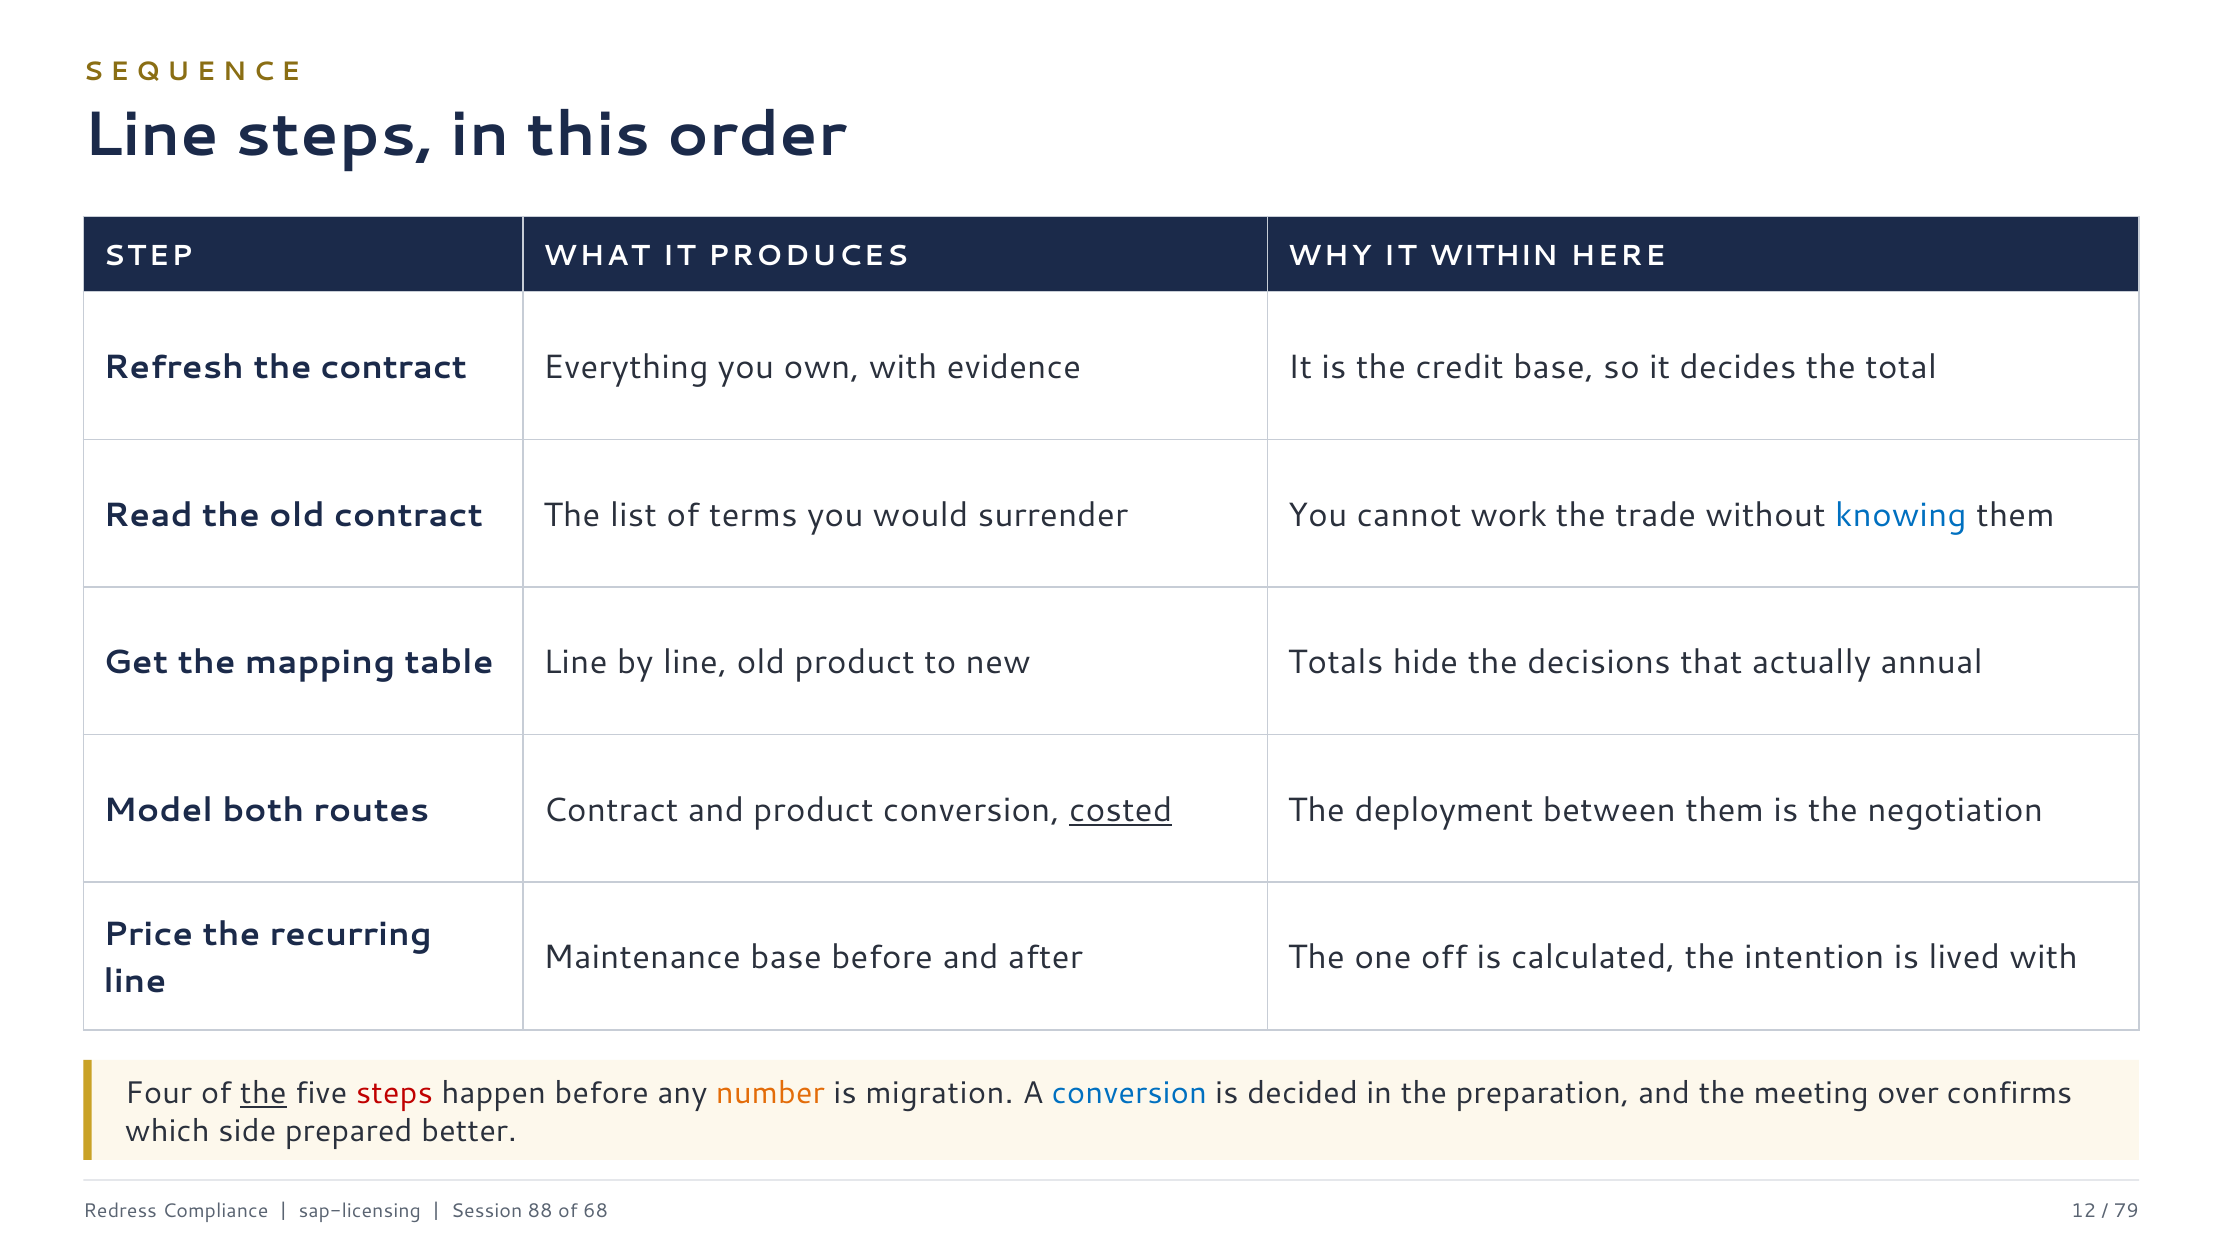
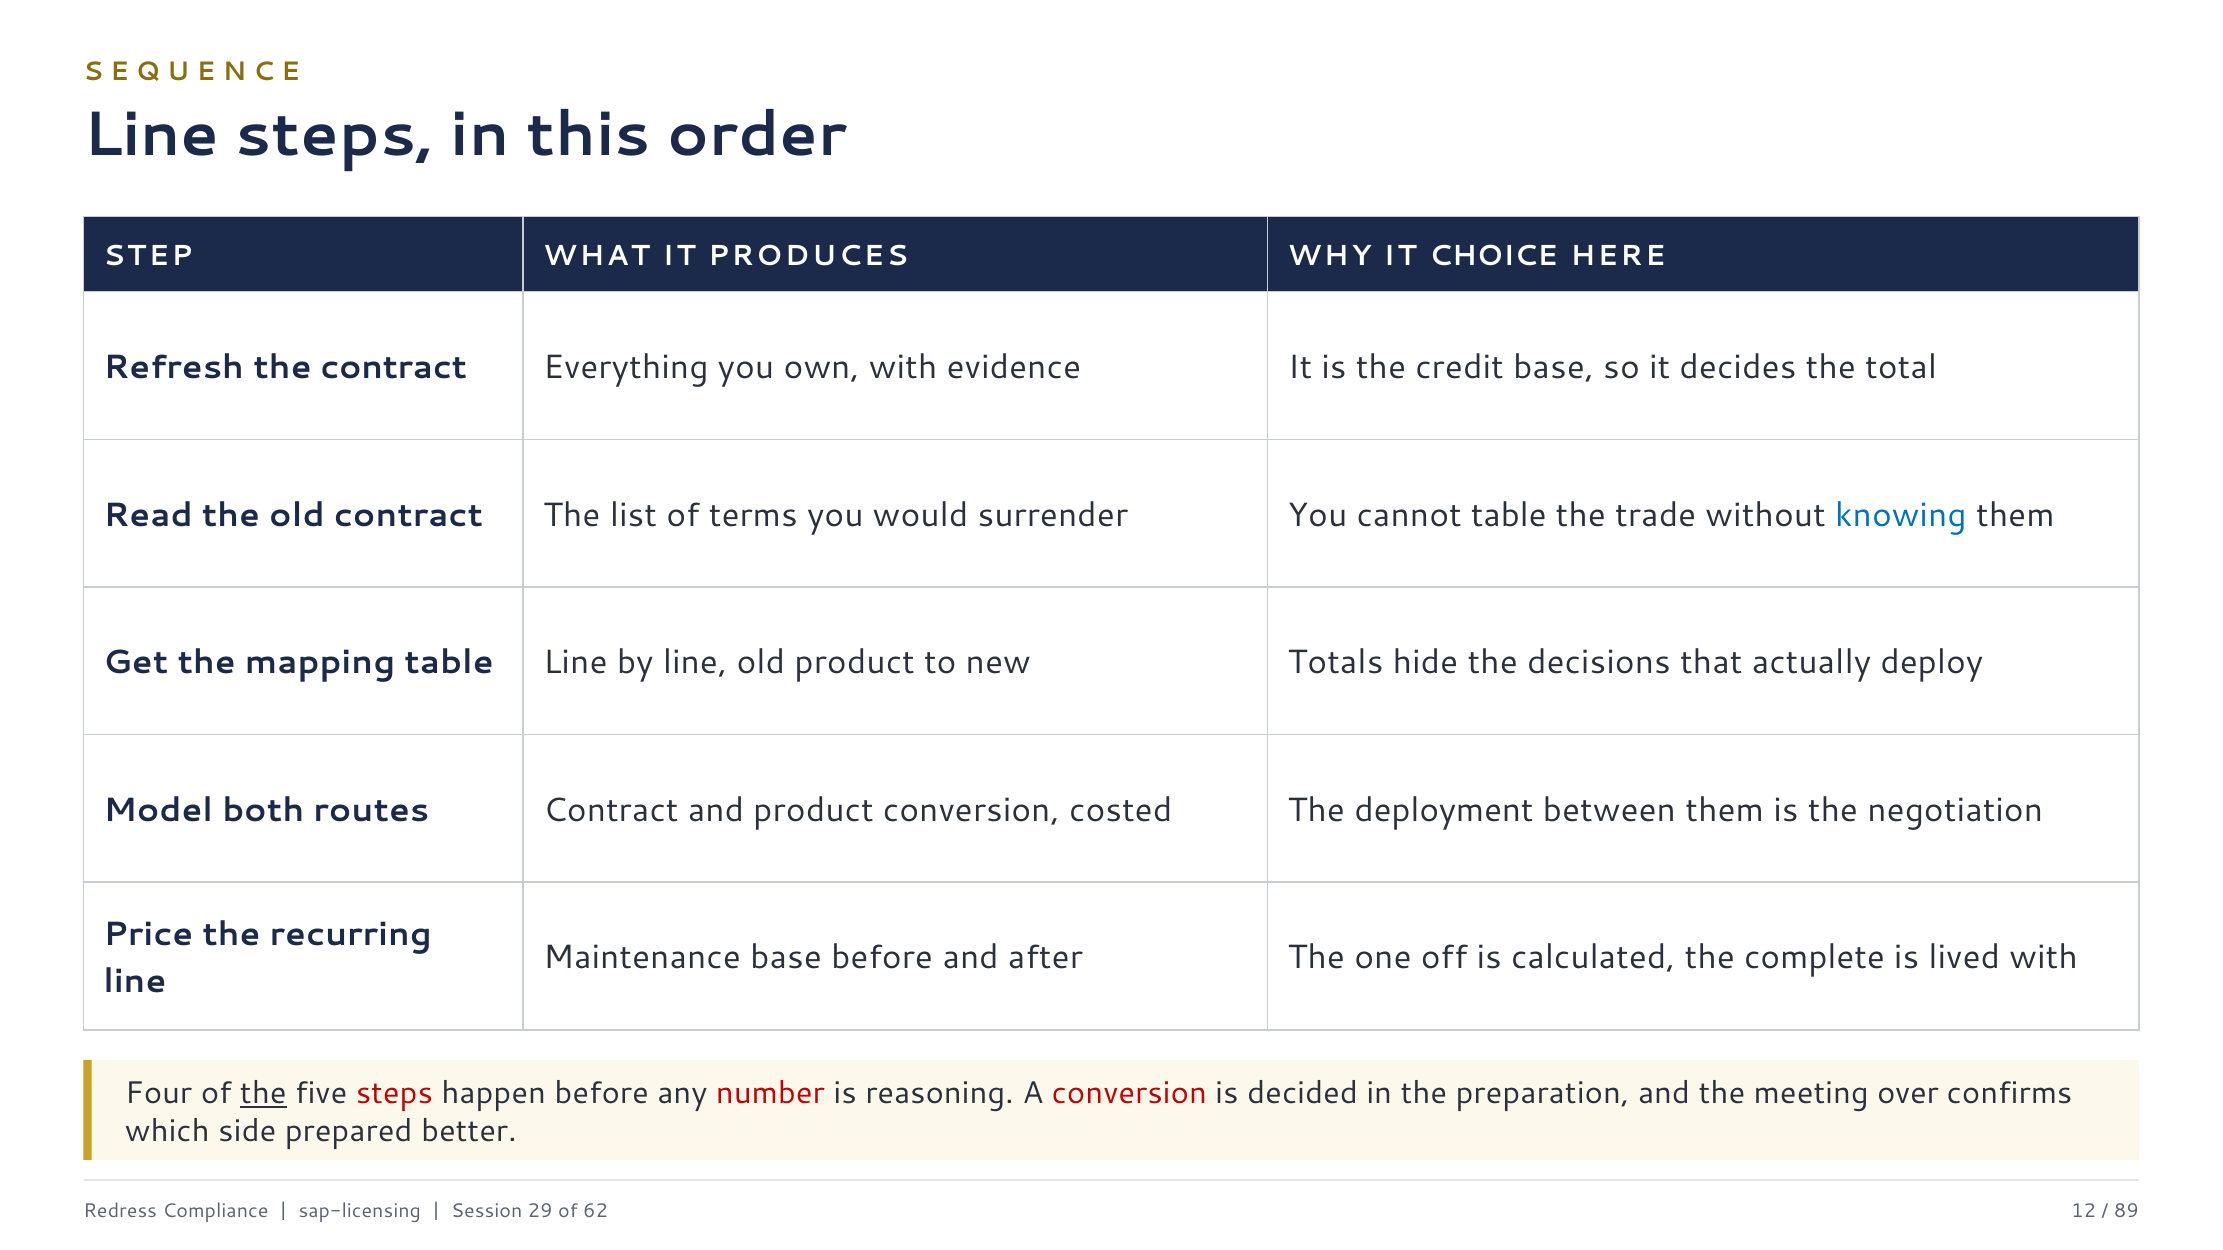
WITHIN: WITHIN -> CHOICE (1493, 256)
cannot work: work -> table (1509, 515)
annual: annual -> deploy (1932, 663)
costed underline: present -> none (1121, 811)
intention: intention -> complete (1815, 958)
number colour: orange -> red (770, 1094)
migration: migration -> reasoning (940, 1094)
conversion colour: blue -> red (1129, 1094)
88: 88 -> 29 (540, 1212)
68: 68 -> 62 (596, 1212)
79: 79 -> 89 (2126, 1212)
